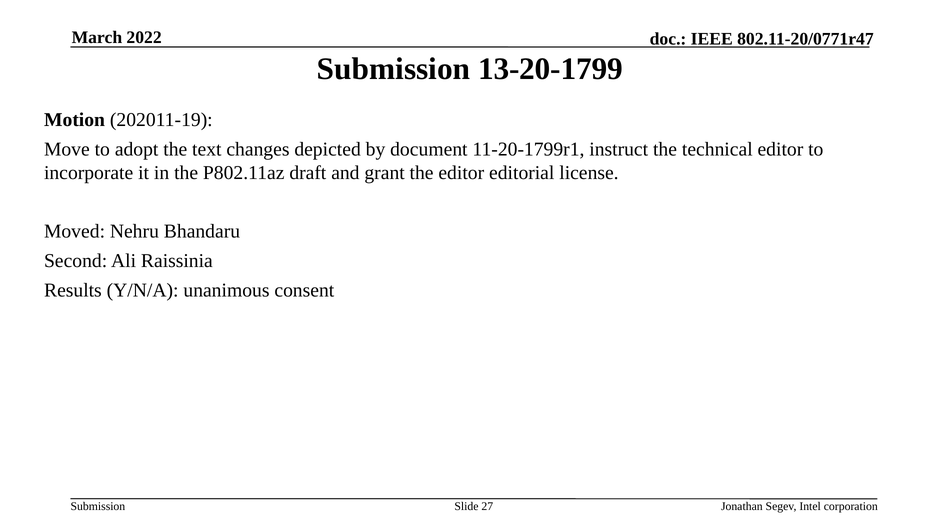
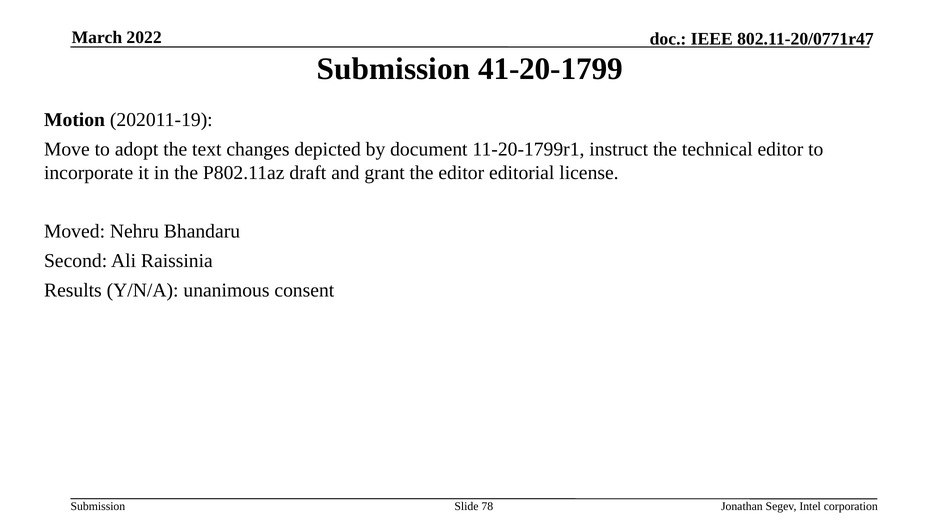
13-20-1799: 13-20-1799 -> 41-20-1799 (550, 69)
27: 27 -> 78 (487, 507)
